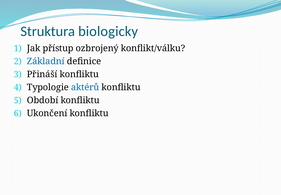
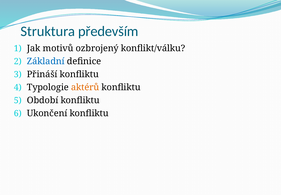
biologicky: biologicky -> především (108, 31)
přístup: přístup -> motivů (58, 48)
aktérů colour: blue -> orange (85, 87)
